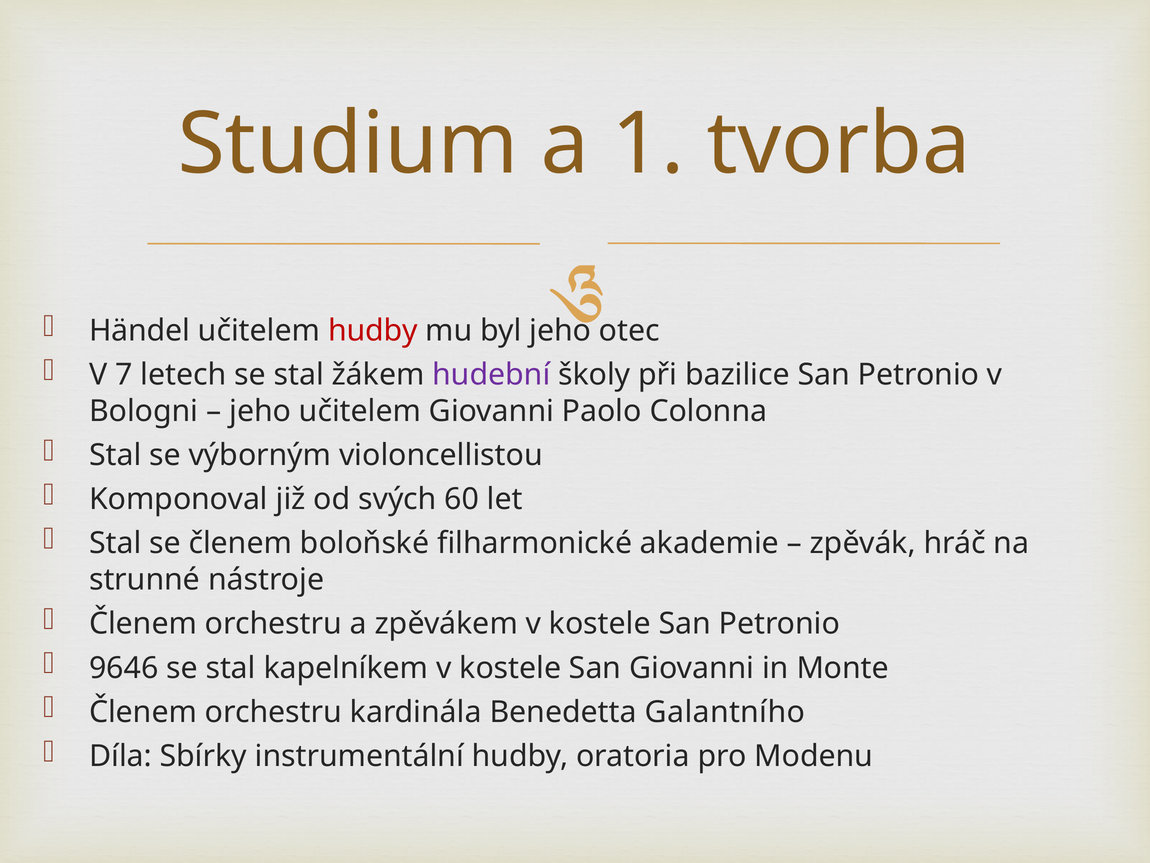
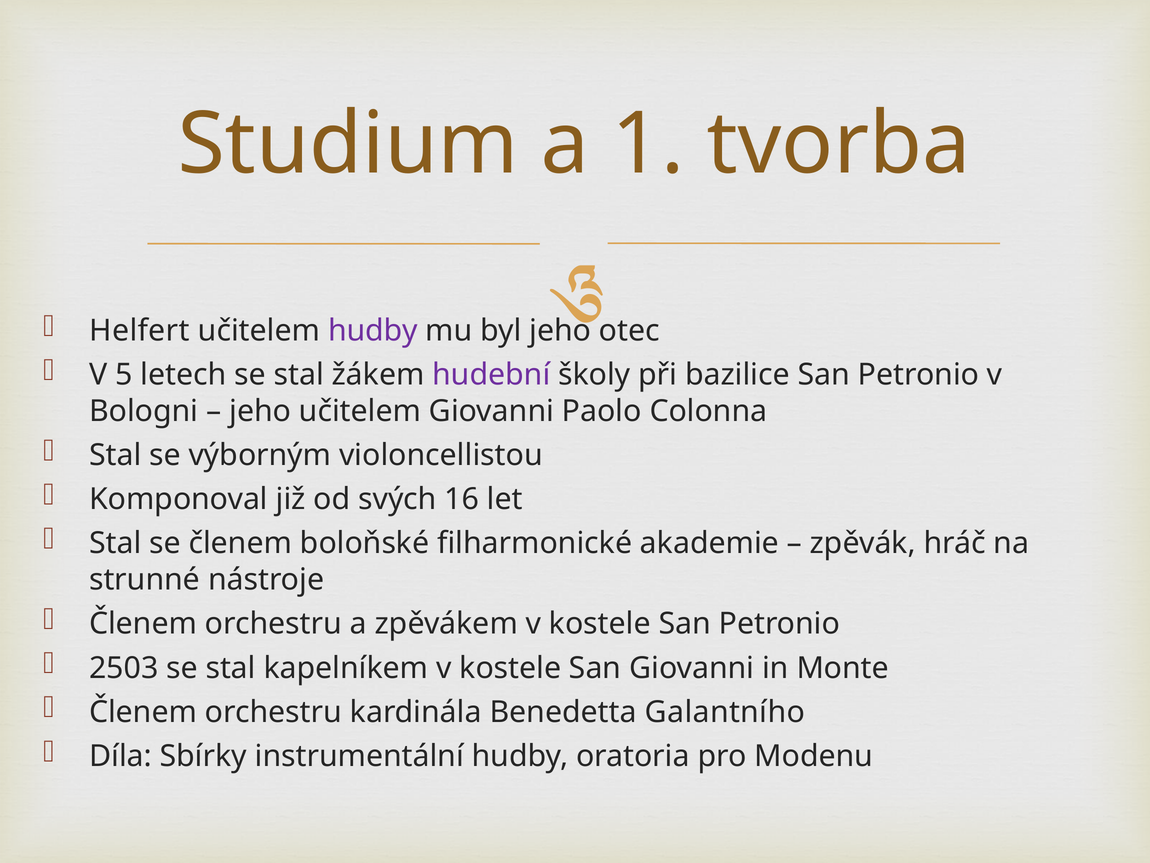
Händel: Händel -> Helfert (139, 331)
hudby colour: red -> purple (373, 331)
7: 7 -> 5 (124, 375)
60: 60 -> 16 (462, 499)
9646: 9646 -> 2503 (124, 668)
